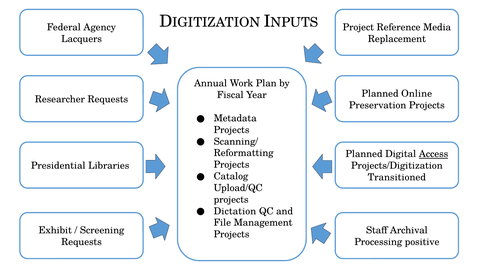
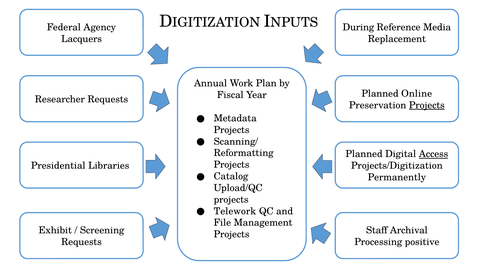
Project: Project -> During (358, 27)
Projects underline: none -> present (427, 105)
Transitioned: Transitioned -> Permanently (397, 177)
Dictation: Dictation -> Telework (235, 211)
